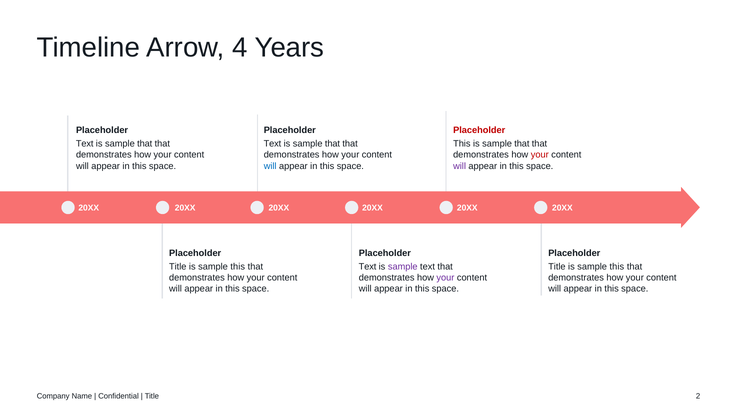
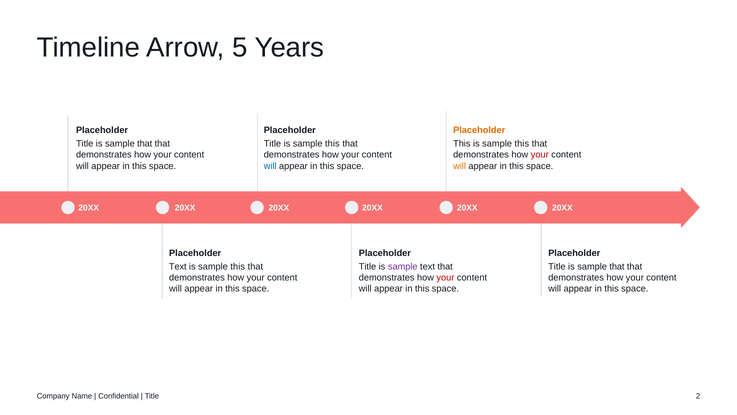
4: 4 -> 5 (240, 48)
Placeholder colour: red -> orange (479, 130)
Text: Text -> Title (85, 144)
Text: Text -> Title (272, 144)
that: that -> this (332, 144)
This is sample that: that -> this (522, 144)
will colour: purple -> orange (460, 166)
Title: Title -> Text (178, 266)
Text: Text -> Title (368, 266)
this: this -> that (617, 266)
your colour: purple -> red (445, 277)
